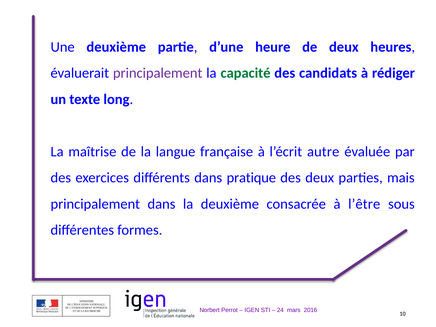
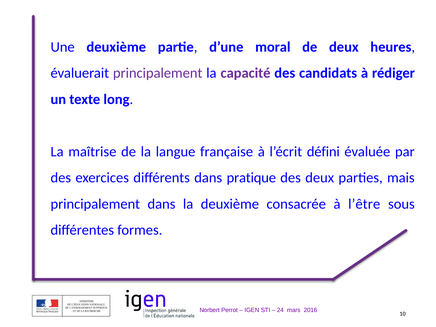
heure: heure -> moral (273, 47)
capacité colour: green -> purple (246, 73)
autre: autre -> défini (323, 152)
